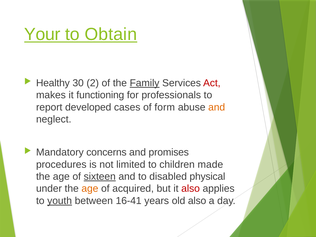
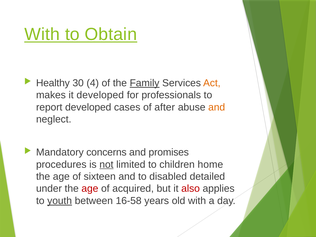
Your: Your -> With (42, 34)
2: 2 -> 4 (93, 83)
Act colour: red -> orange (212, 83)
it functioning: functioning -> developed (100, 95)
form: form -> after (165, 107)
not underline: none -> present (106, 164)
made: made -> home (210, 164)
sixteen underline: present -> none (100, 177)
physical: physical -> detailed (207, 177)
age colour: orange -> red (90, 189)
16-41: 16-41 -> 16-58 (129, 201)
old also: also -> with (197, 201)
